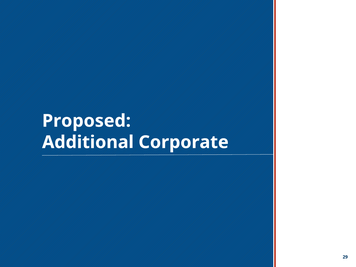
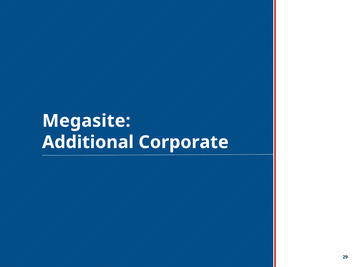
Proposed: Proposed -> Megasite (86, 121)
